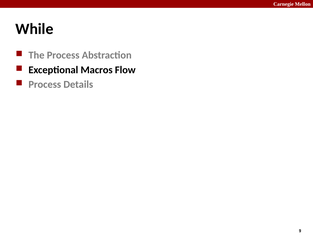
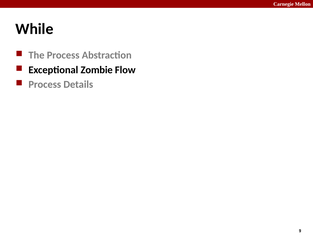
Macros: Macros -> Zombie (97, 70)
